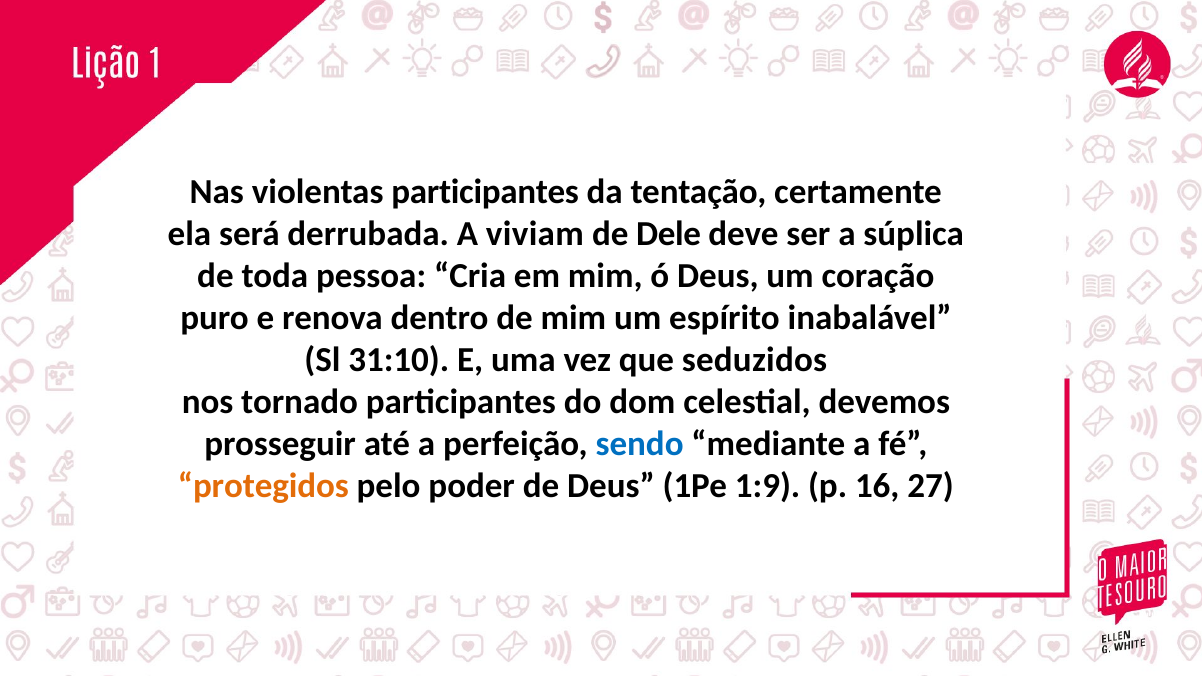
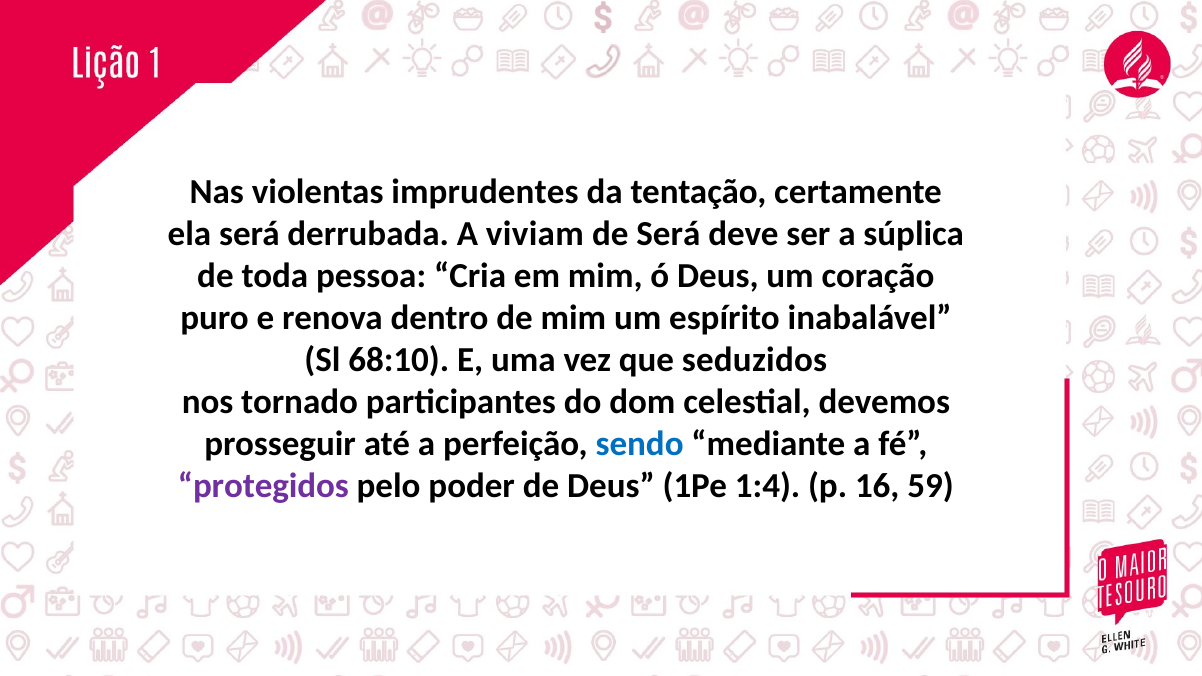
violentas participantes: participantes -> imprudentes (485, 191)
de Dele: Dele -> Será (668, 234)
31:10: 31:10 -> 68:10 (399, 360)
protegidos colour: orange -> purple (263, 486)
1:9: 1:9 -> 1:4 (768, 486)
27: 27 -> 59 (931, 486)
